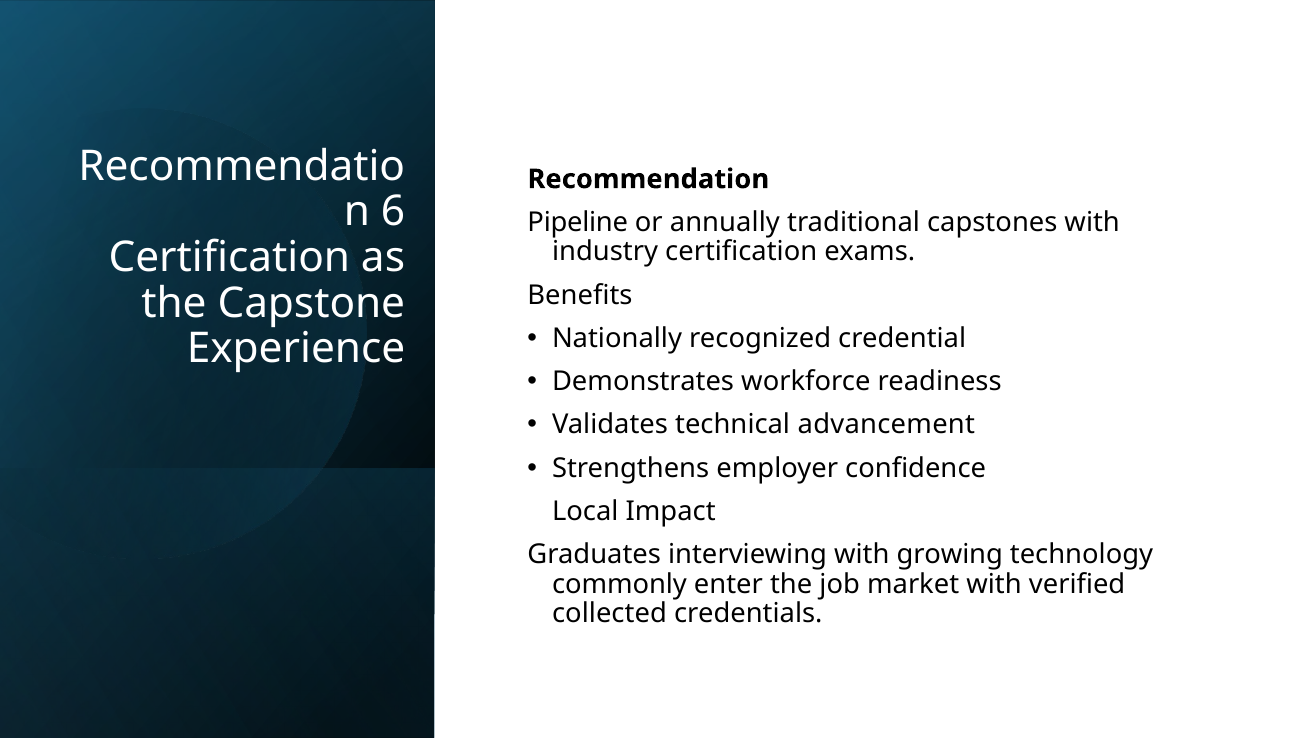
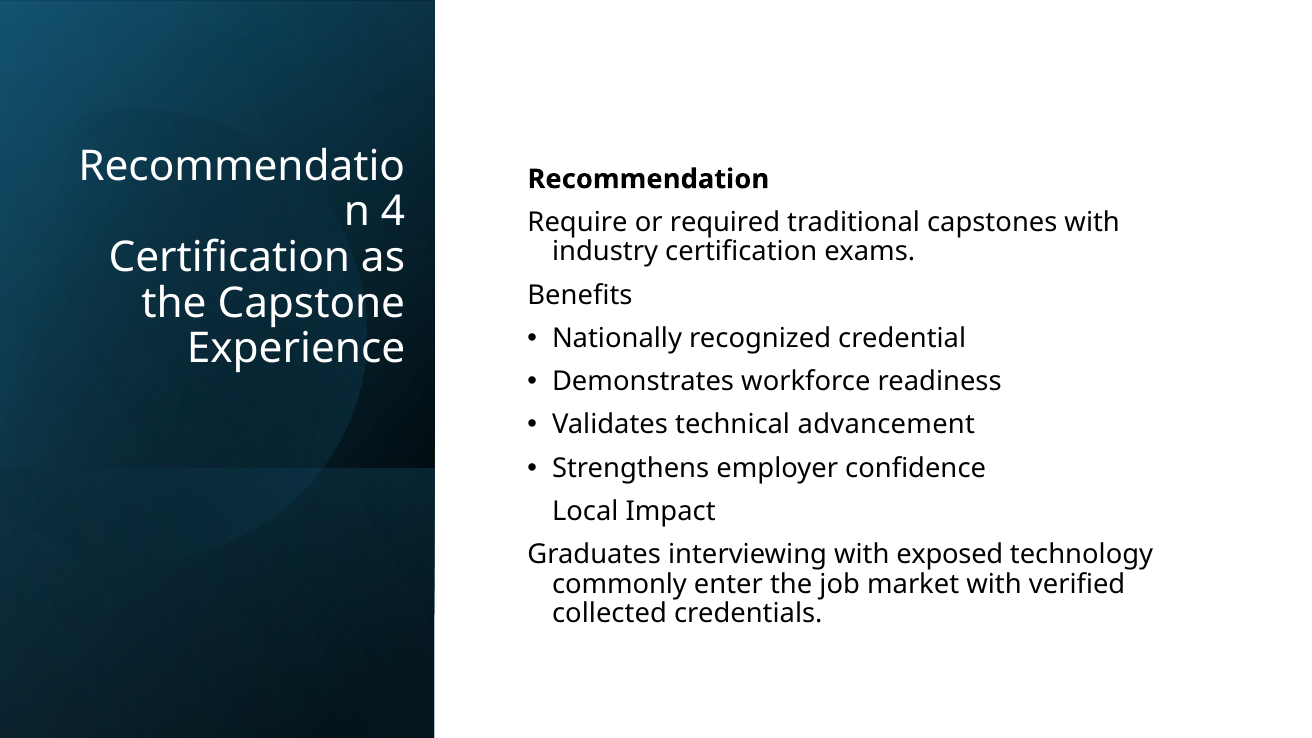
6: 6 -> 4 (393, 212)
Pipeline: Pipeline -> Require (578, 222)
annually: annually -> required (725, 222)
growing: growing -> exposed (950, 555)
